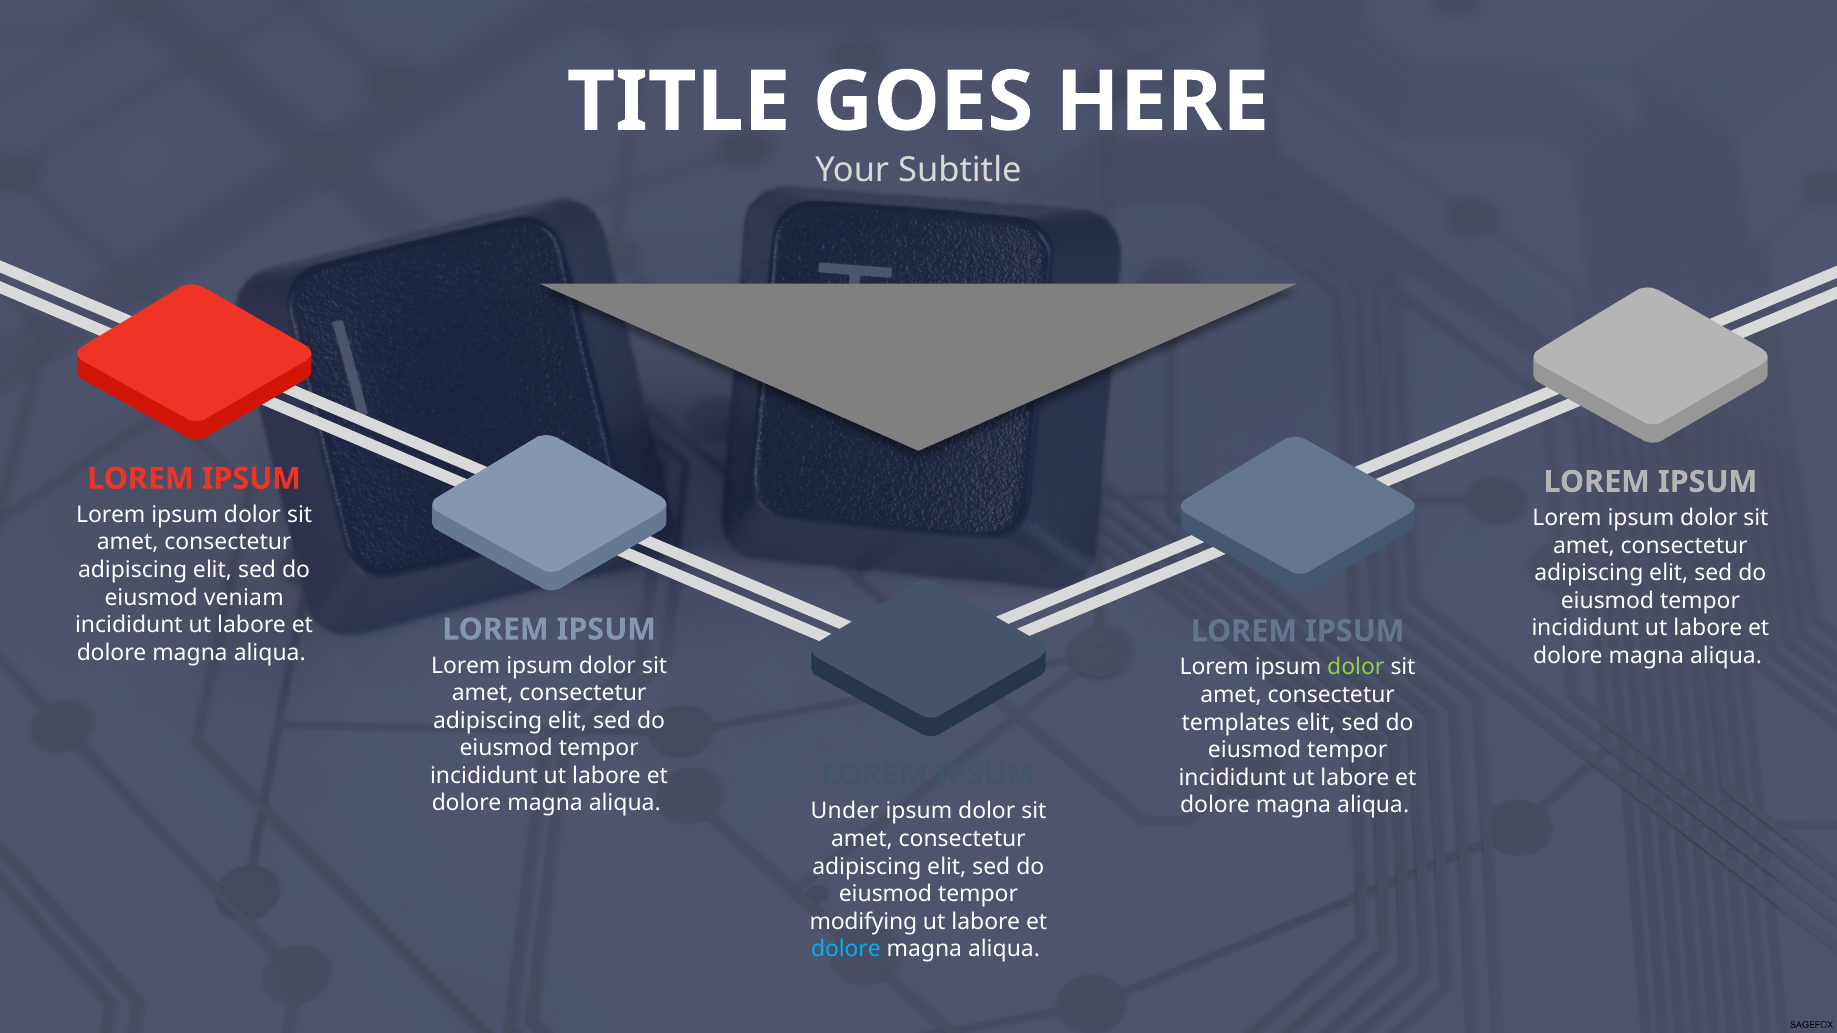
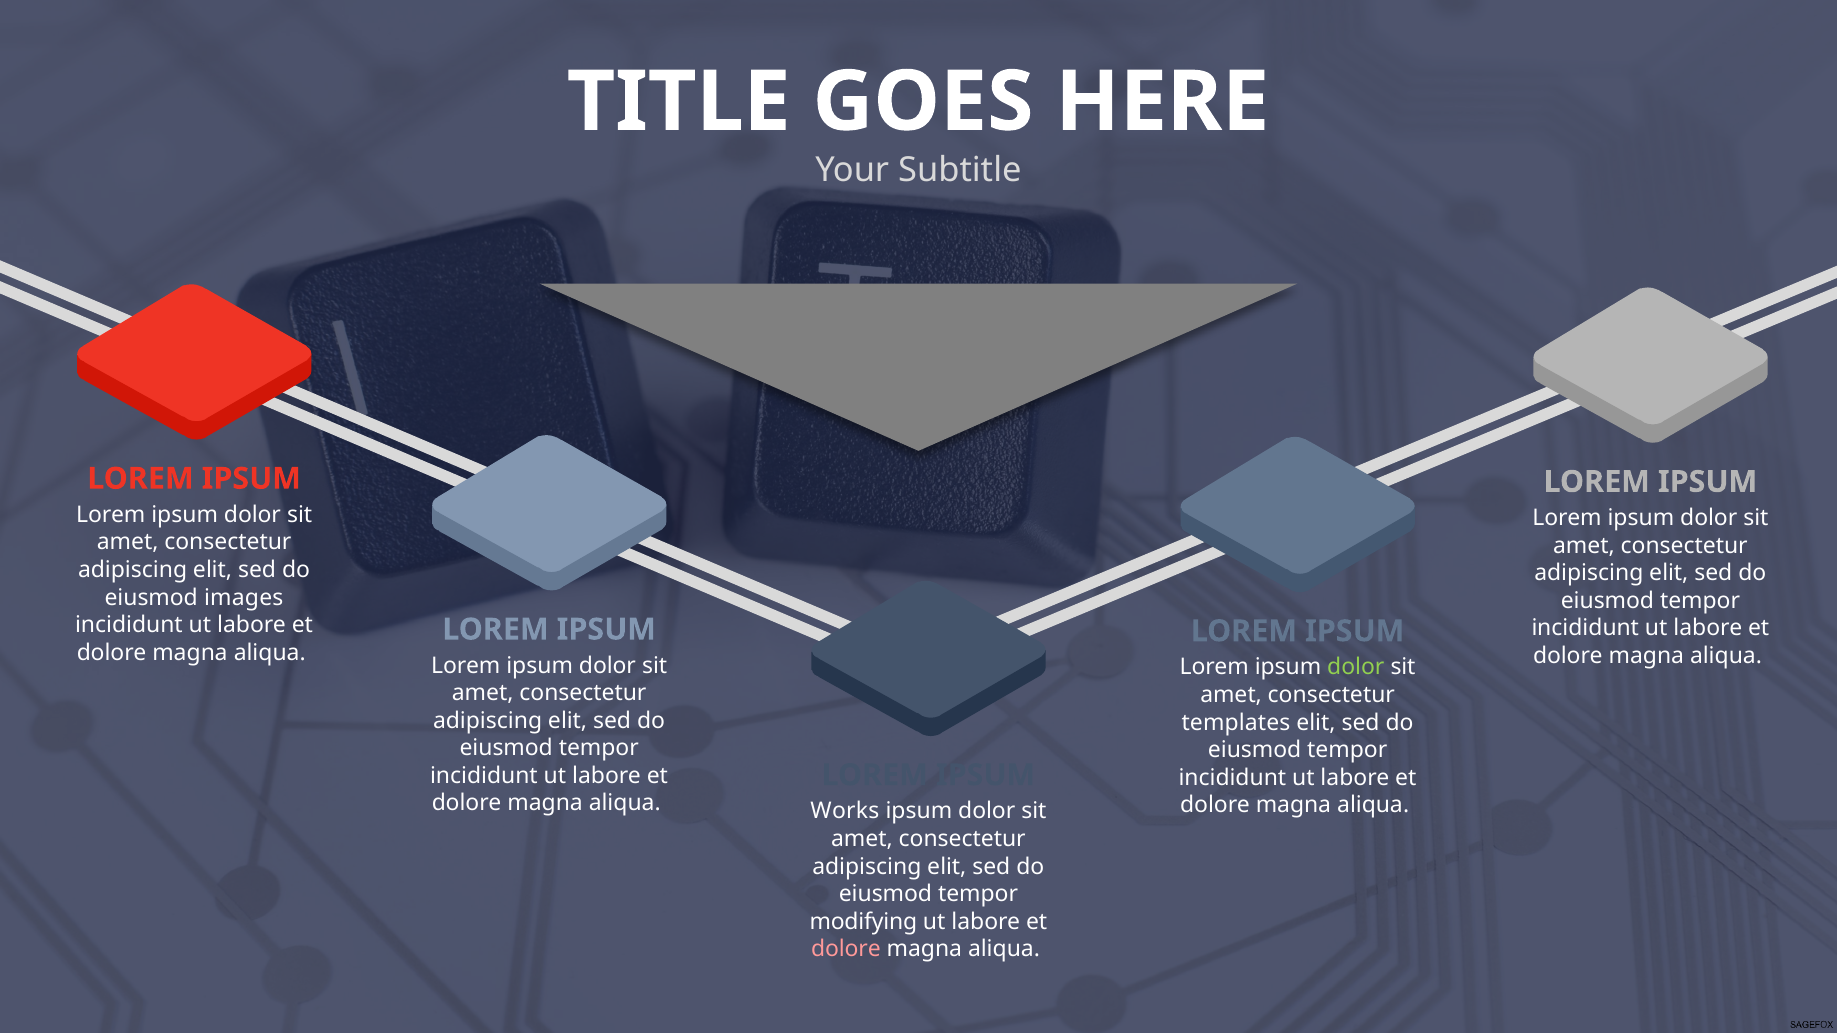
veniam: veniam -> images (244, 598)
Under: Under -> Works (845, 812)
dolore colour: light blue -> pink (846, 949)
